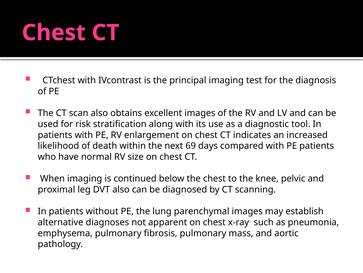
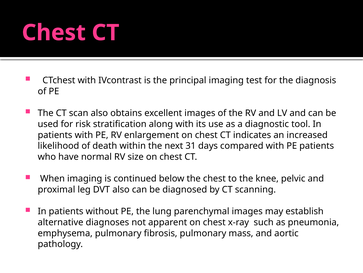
69: 69 -> 31 (191, 146)
